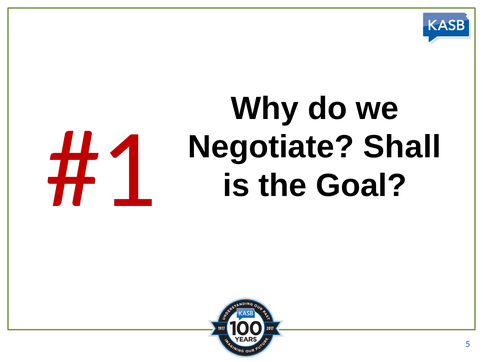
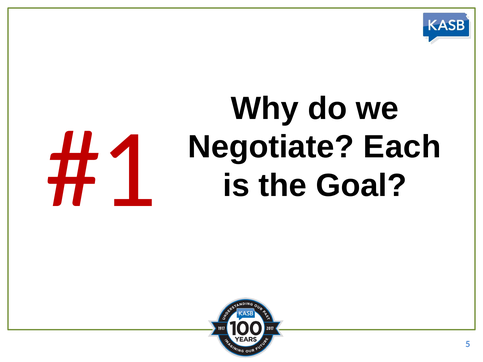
Shall: Shall -> Each (402, 147)
